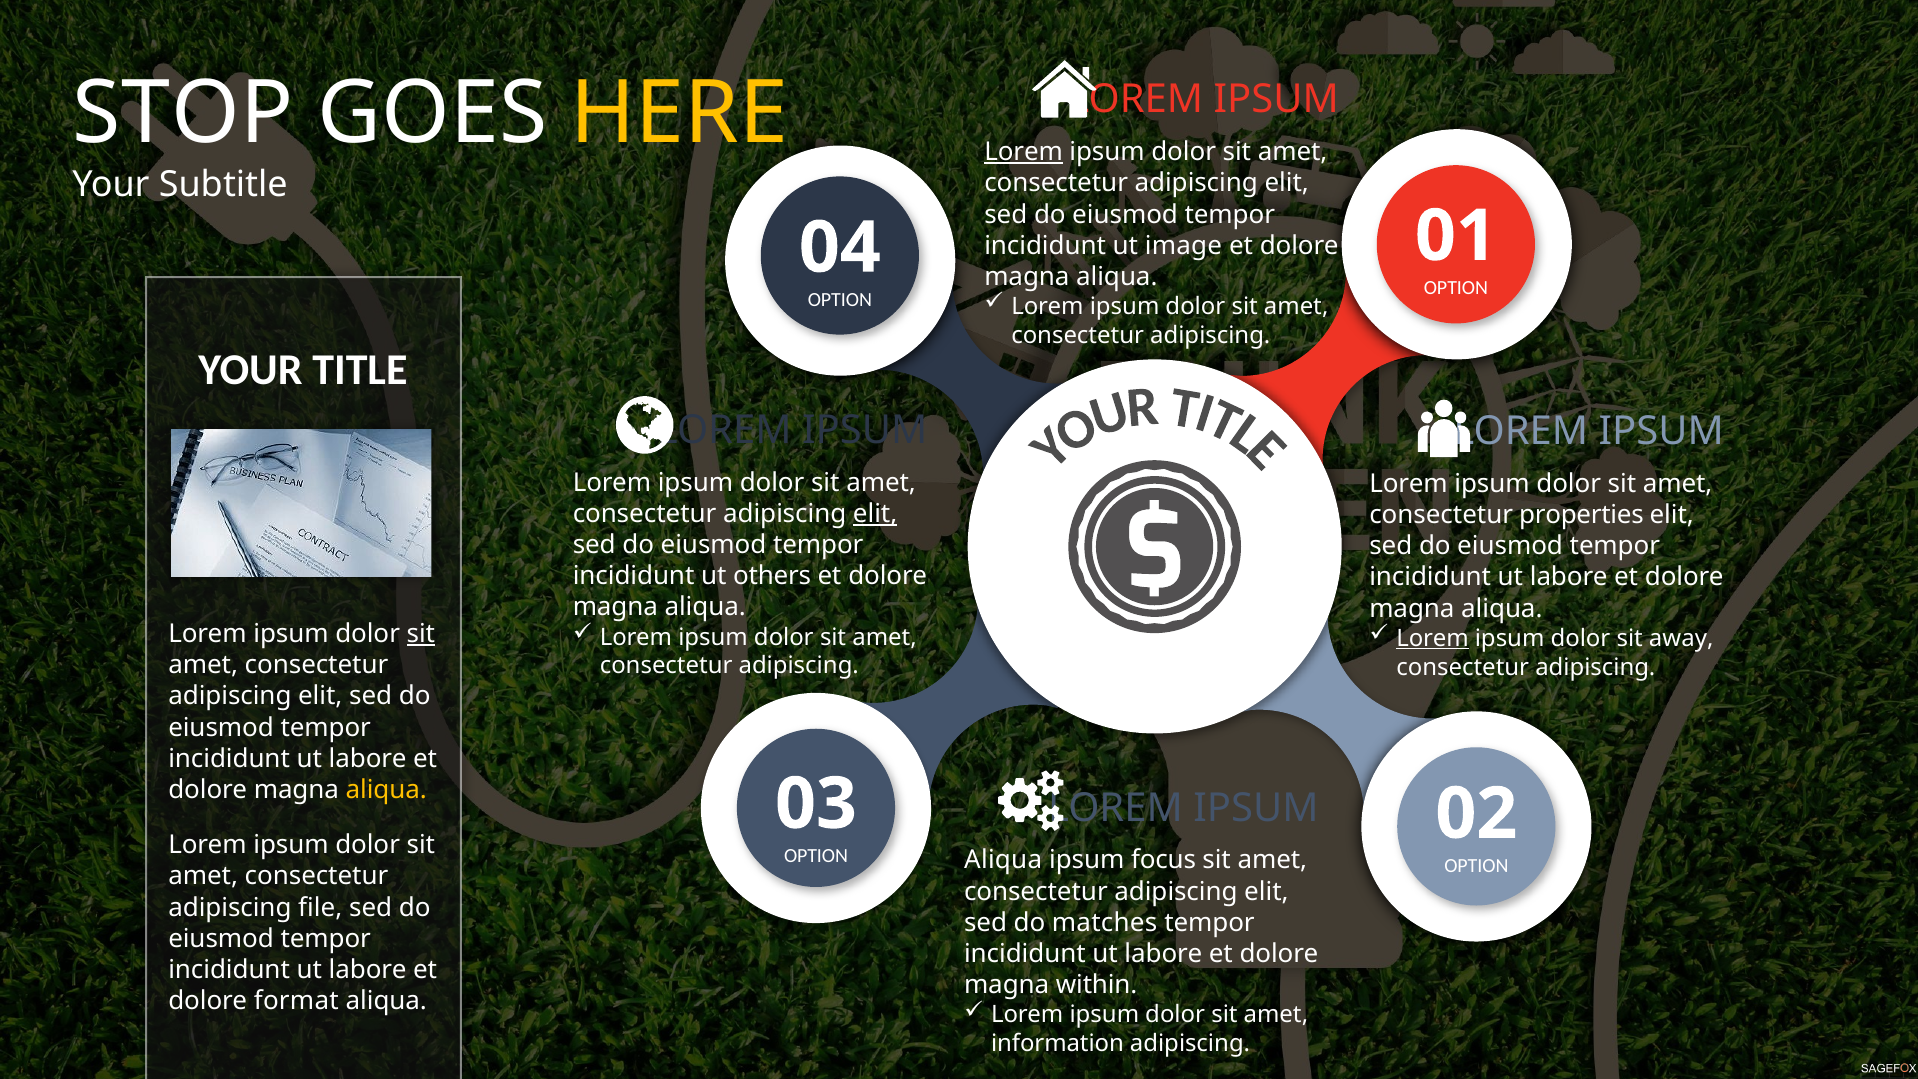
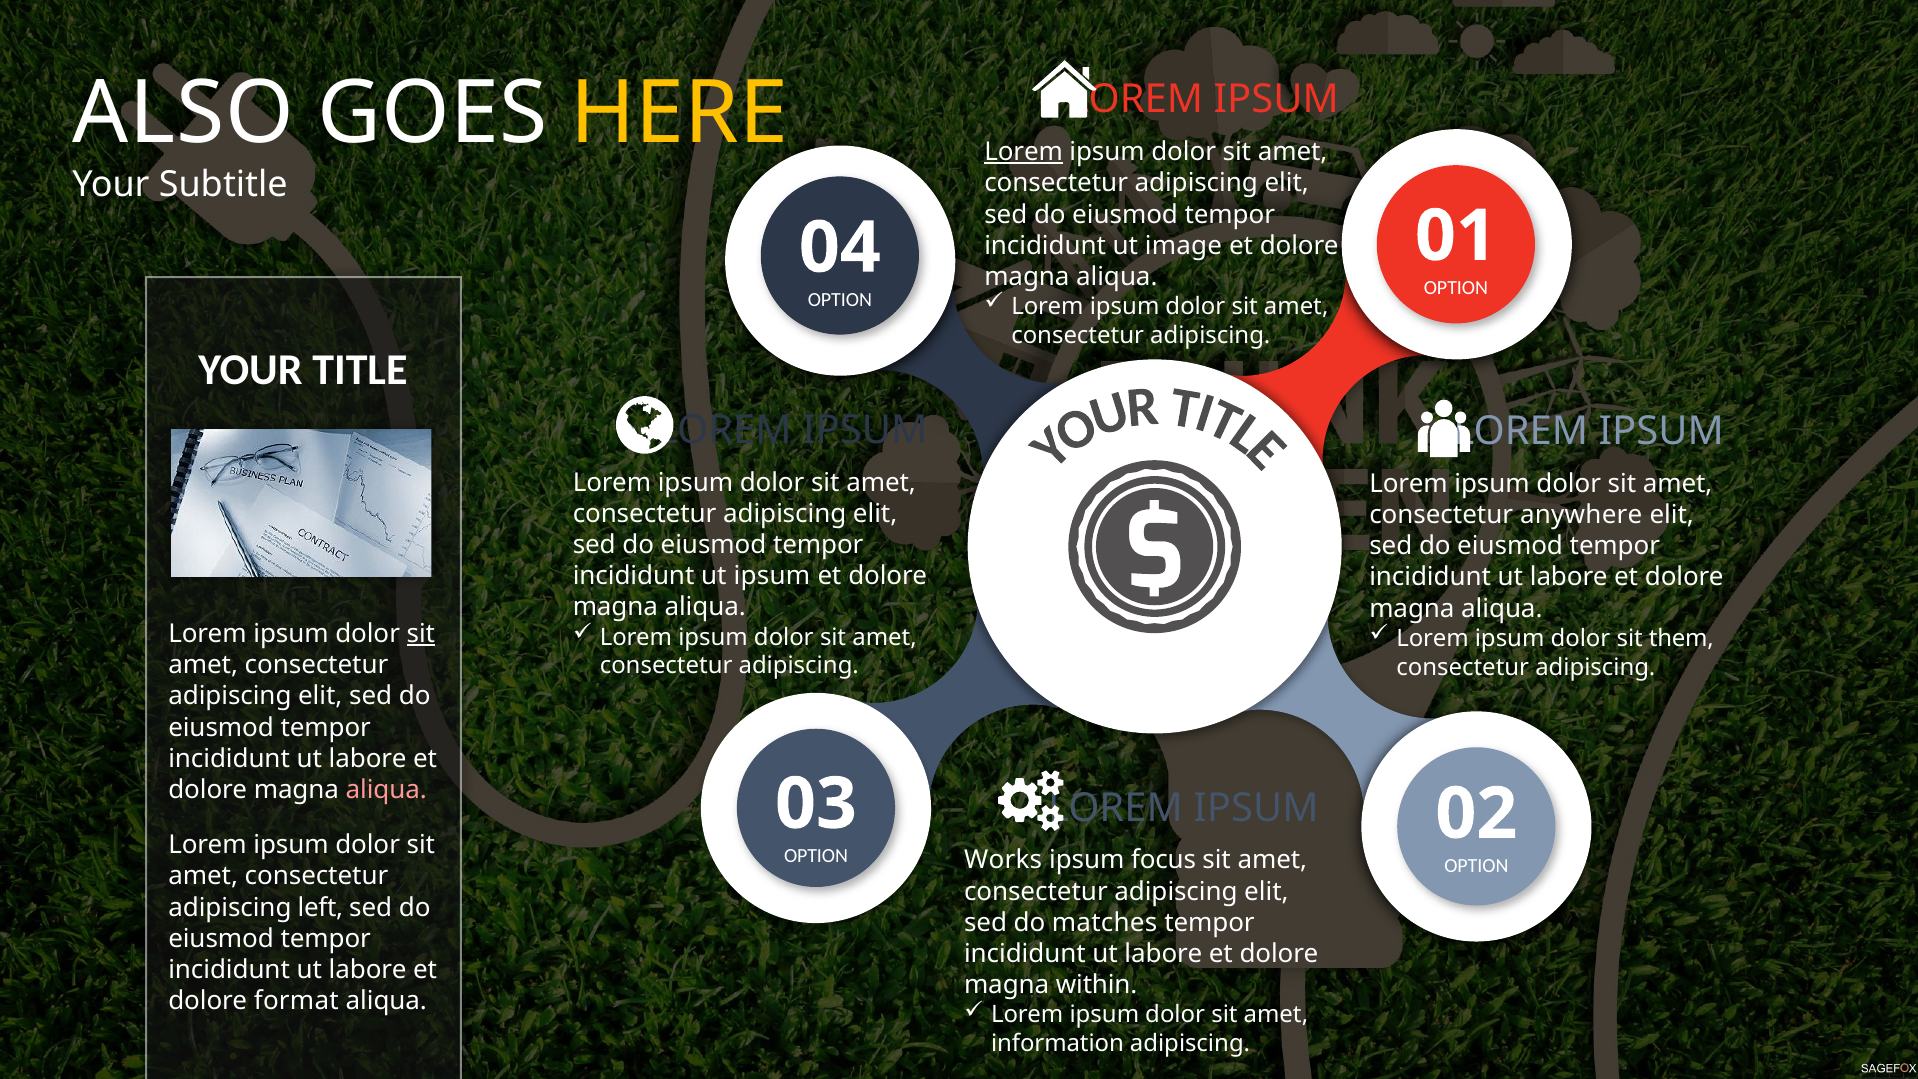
STOP: STOP -> ALSO (183, 114)
elit underline: present -> none (875, 514)
properties: properties -> anywhere (1581, 515)
ut others: others -> ipsum (772, 576)
Lorem underline: present -> none (1433, 638)
away: away -> them (1681, 638)
aliqua colour: yellow -> pink (386, 790)
Aliqua: Aliqua -> Works (1003, 860)
file: file -> left (320, 907)
